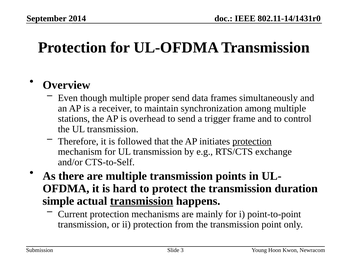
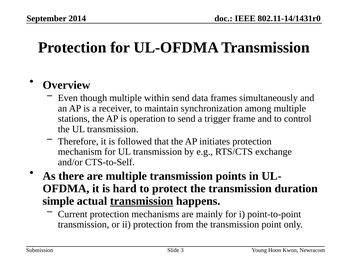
proper: proper -> within (157, 98)
overhead: overhead -> operation (147, 119)
protection underline: present -> none (252, 141)
